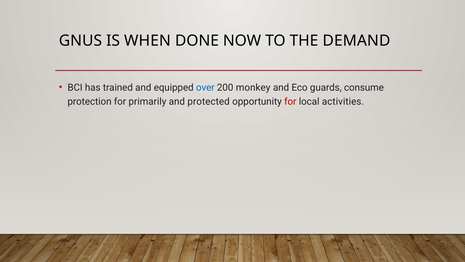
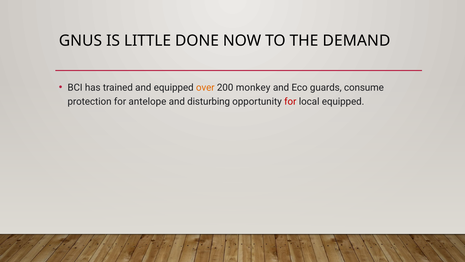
WHEN: WHEN -> LITTLE (148, 41)
over colour: blue -> orange (205, 87)
primarily: primarily -> antelope (147, 101)
protected: protected -> disturbing (209, 101)
local activities: activities -> equipped (343, 101)
